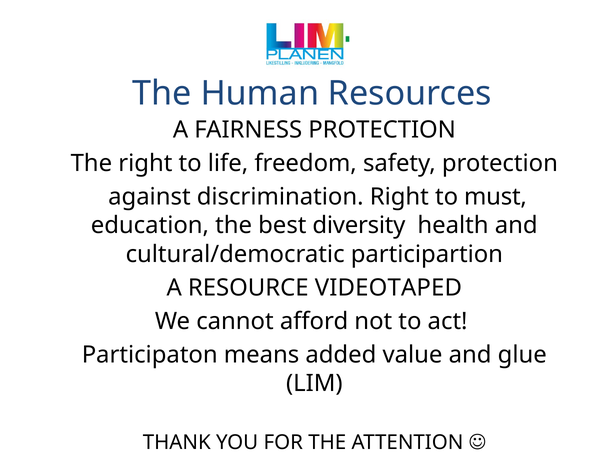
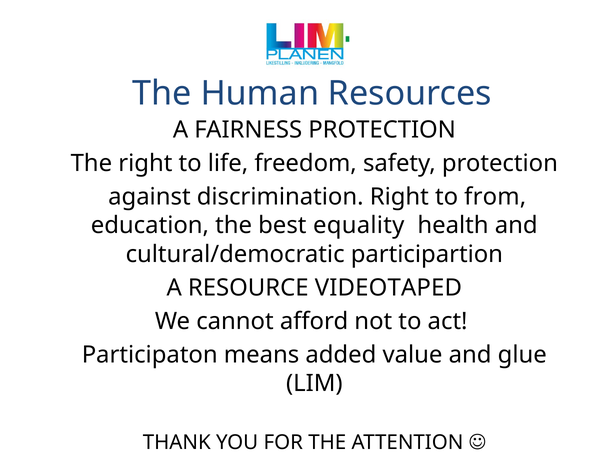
must: must -> from (495, 197)
diversity: diversity -> equality (359, 226)
